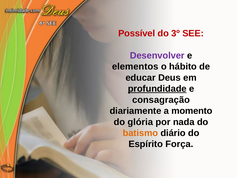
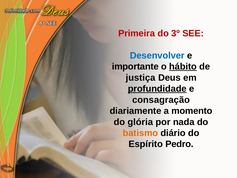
Possível: Possível -> Primeira (137, 33)
Desenvolver colour: purple -> blue (157, 55)
elementos: elementos -> importante (135, 66)
hábito underline: none -> present (183, 66)
educar: educar -> justiça (141, 78)
Força: Força -> Pedro (179, 144)
